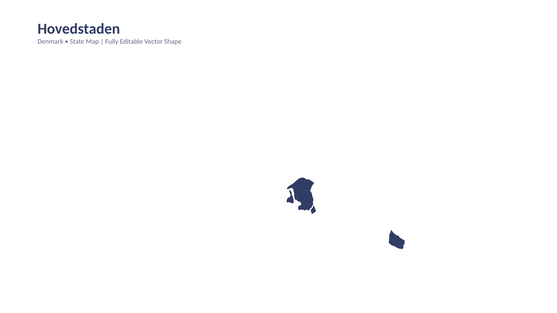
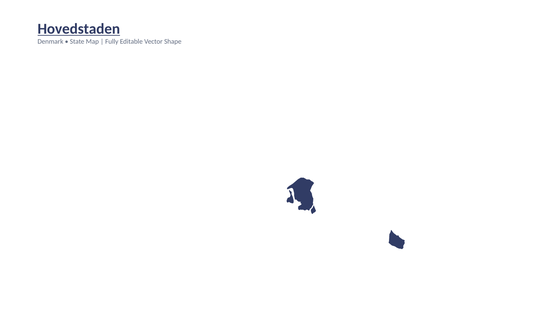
Hovedstaden underline: none -> present (79, 29)
